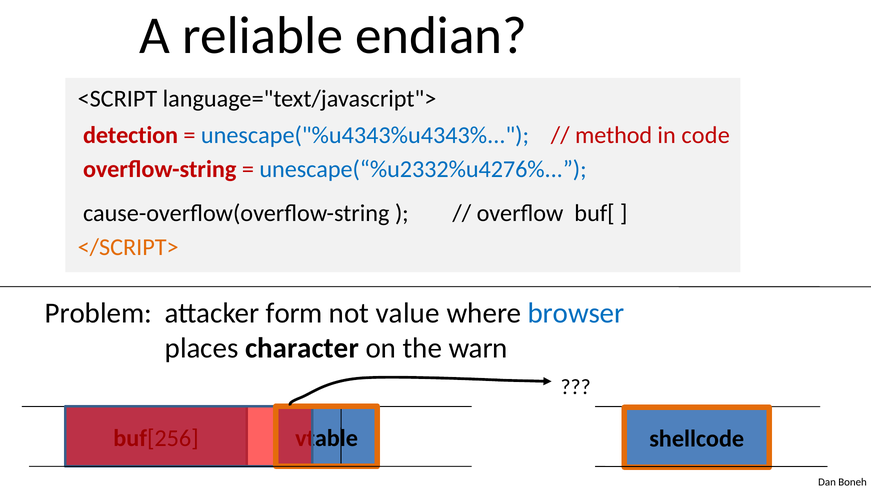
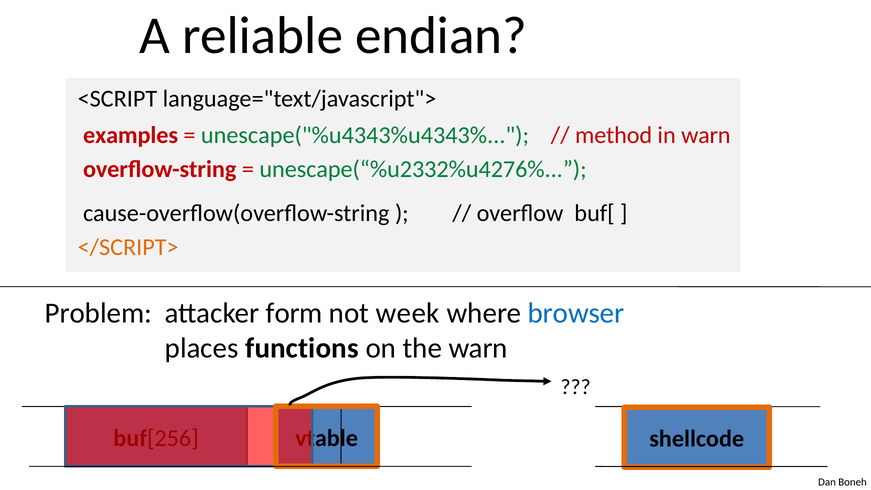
detection: detection -> examples (131, 135)
unescape("%u4343%u4343% colour: blue -> green (365, 135)
in code: code -> warn (706, 135)
unescape(“%u2332%u4276% colour: blue -> green (423, 169)
value: value -> week (408, 313)
character: character -> functions (302, 348)
